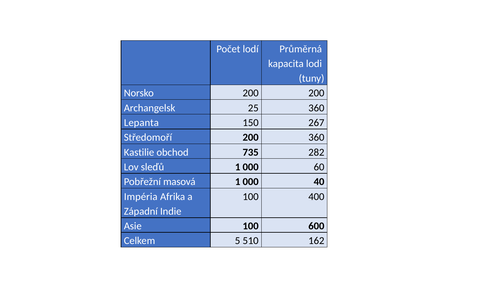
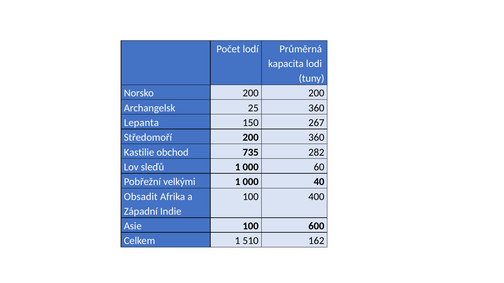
masová: masová -> velkými (179, 182)
Impéria: Impéria -> Obsadit (141, 197)
Celkem 5: 5 -> 1 (238, 241)
